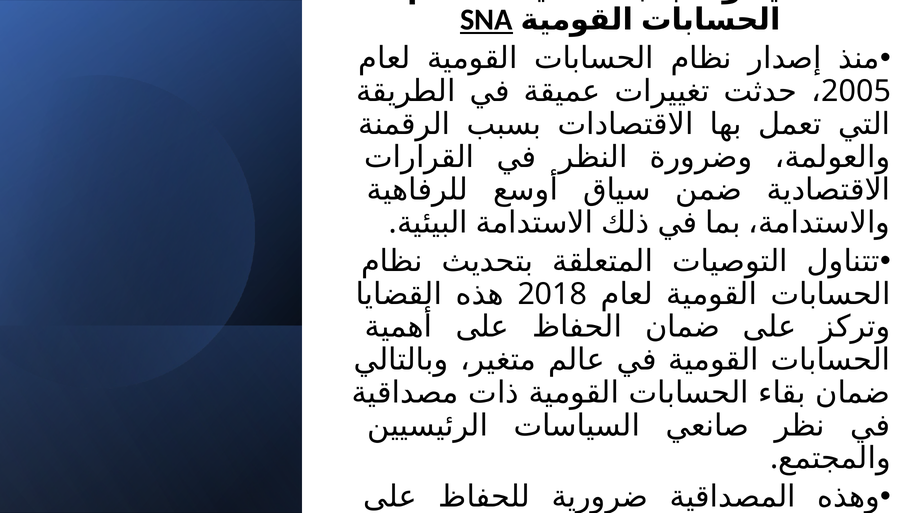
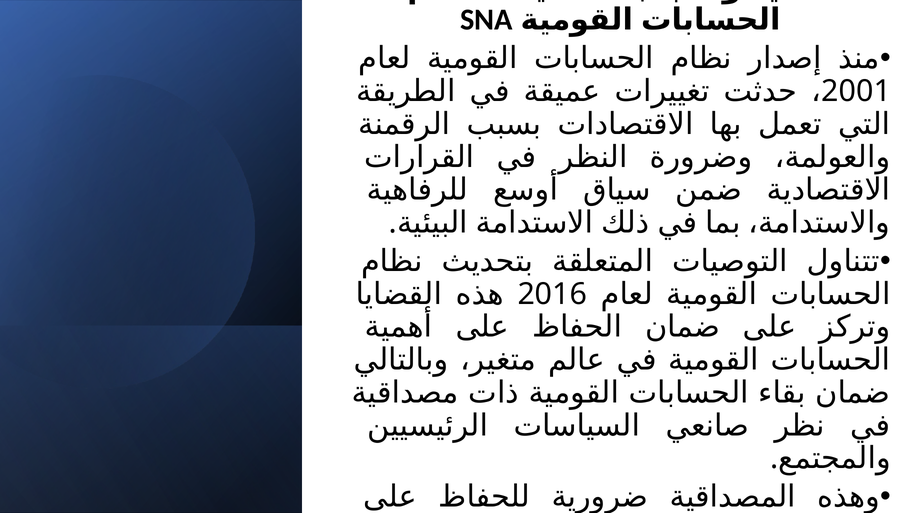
SNA underline: present -> none (486, 20)
2005: 2005 -> 2001 (856, 91)
2018: 2018 -> 2016 (552, 294)
